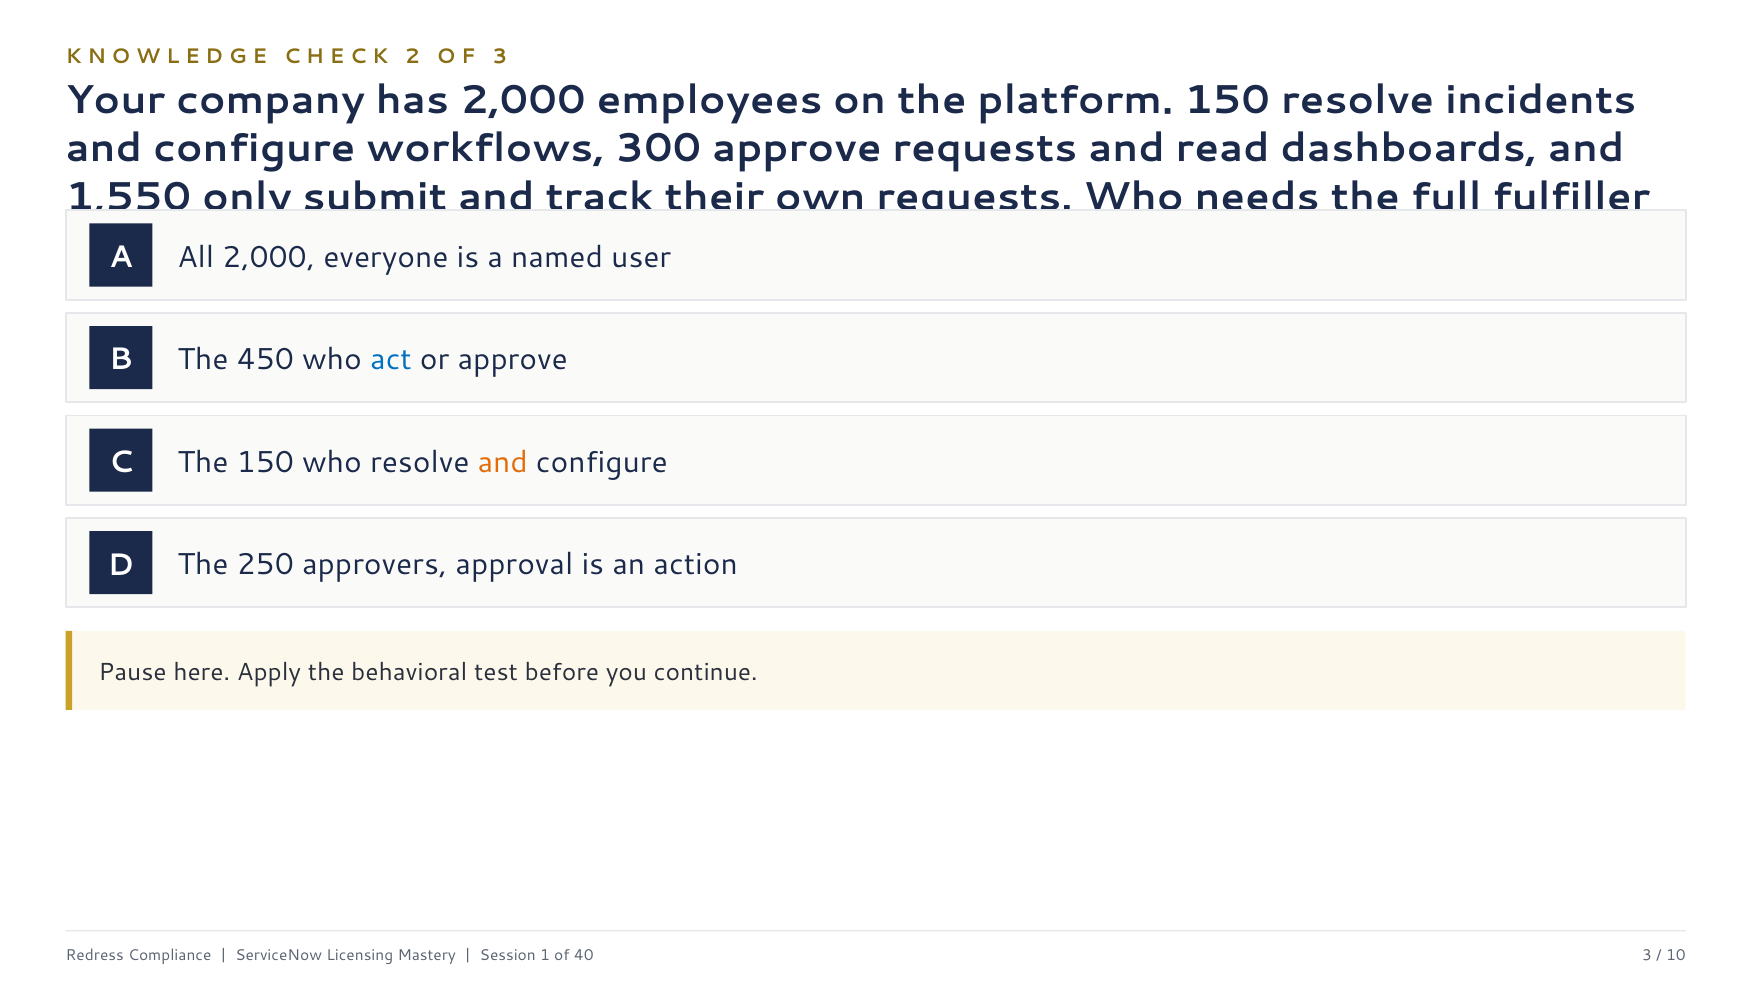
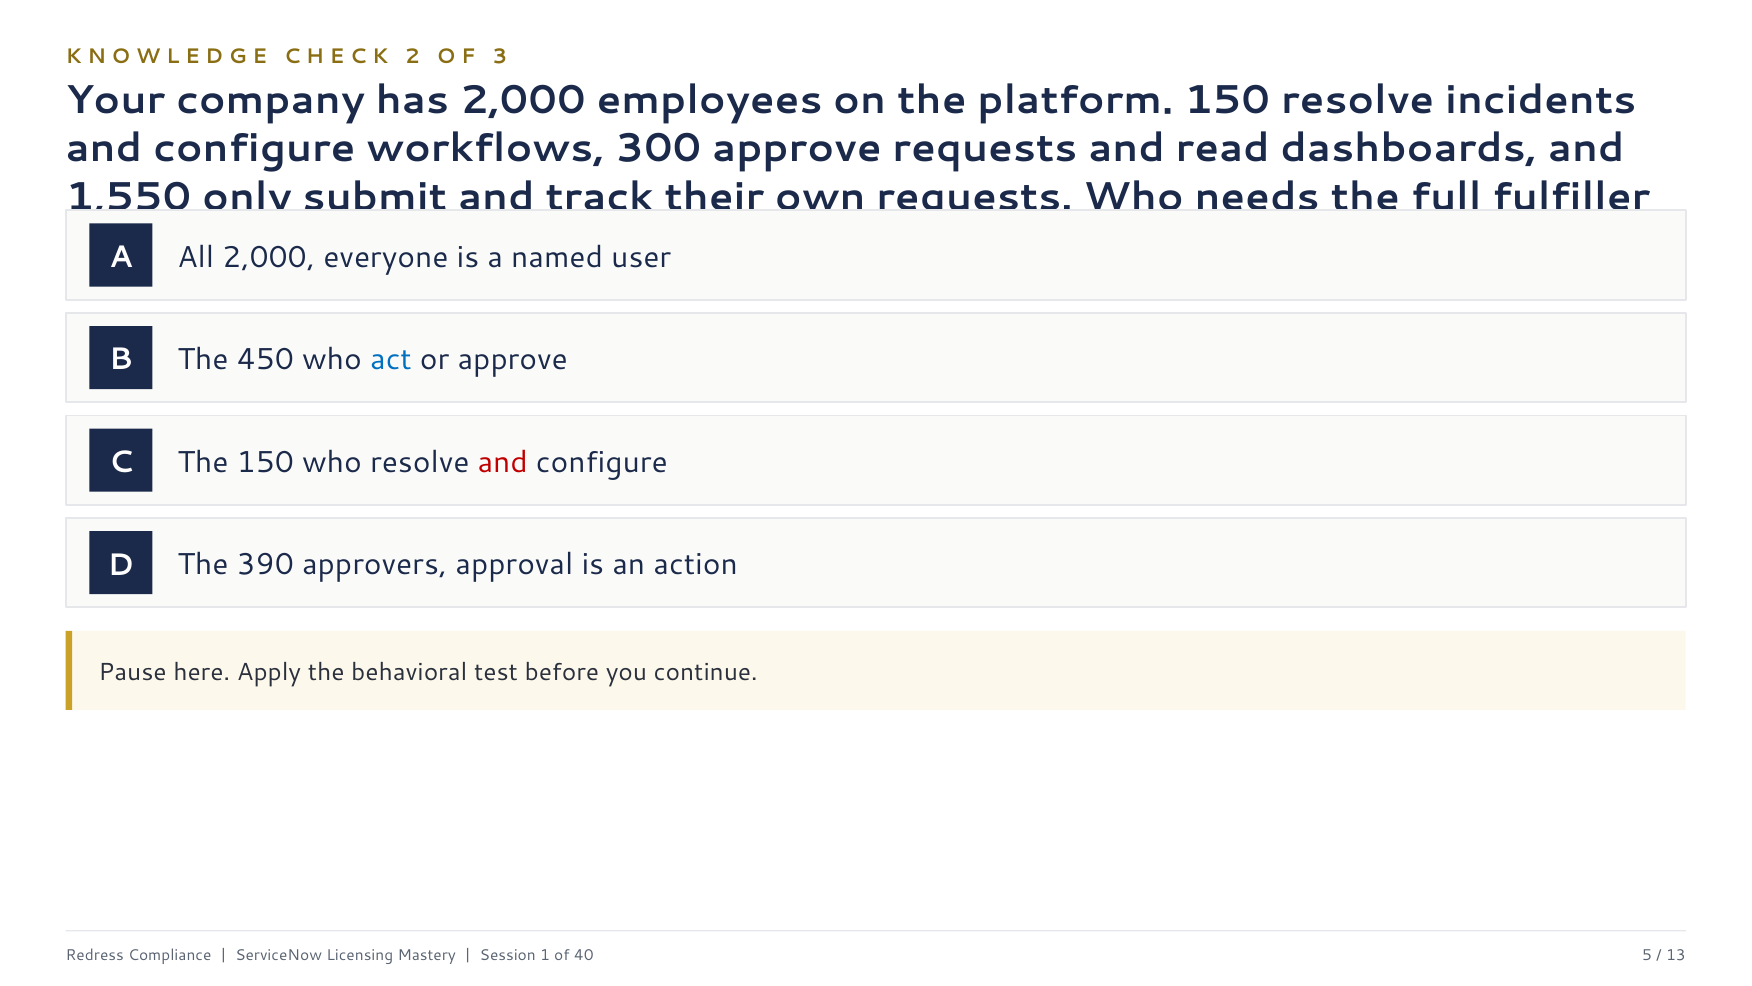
and colour: orange -> red (503, 462)
250: 250 -> 390 (265, 564)
40 3: 3 -> 5 (1647, 955)
10: 10 -> 13 (1676, 955)
